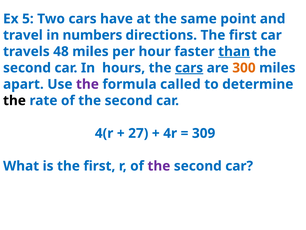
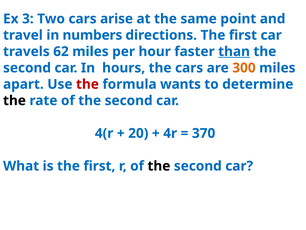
5: 5 -> 3 (28, 19)
have: have -> arise (117, 19)
48: 48 -> 62 (61, 51)
cars underline: present -> none (189, 68)
the colour: purple -> red (87, 84)
called: called -> wants (180, 84)
27: 27 -> 20 (138, 133)
309: 309 -> 370 (204, 133)
the colour: purple -> black (159, 166)
